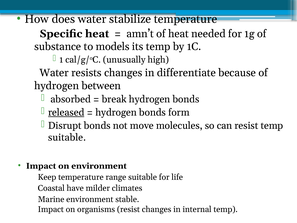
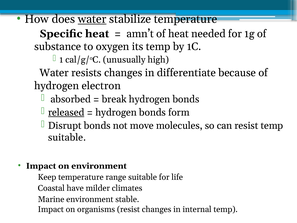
water underline: none -> present (92, 19)
models: models -> oxygen (113, 47)
between: between -> electron (101, 86)
